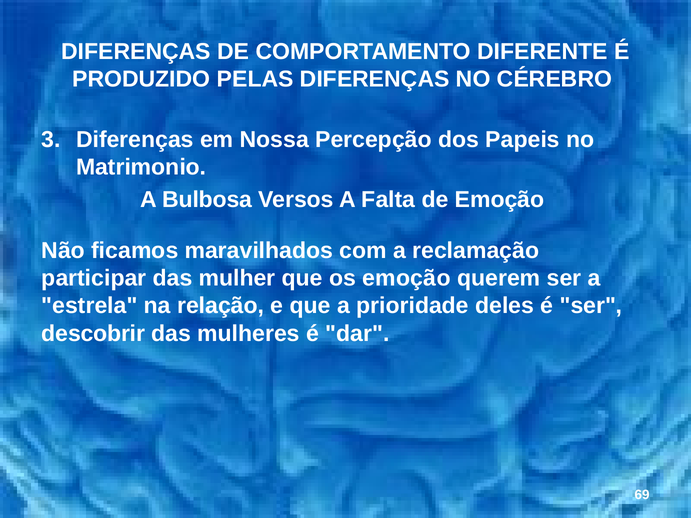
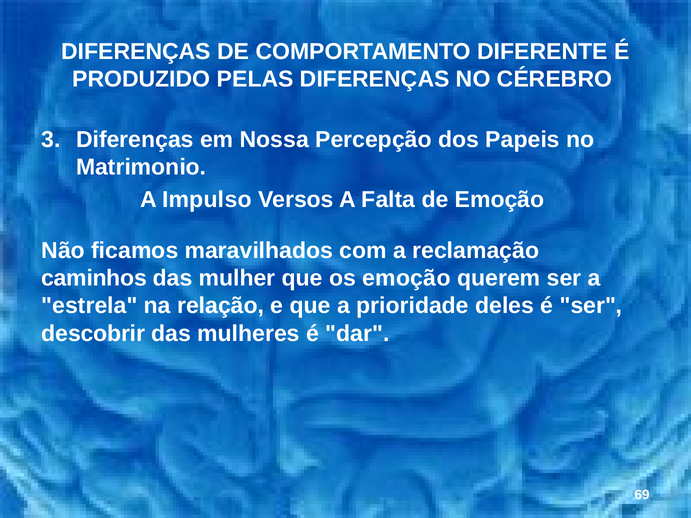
Bulbosa: Bulbosa -> Impulso (207, 200)
participar: participar -> caminhos (94, 278)
